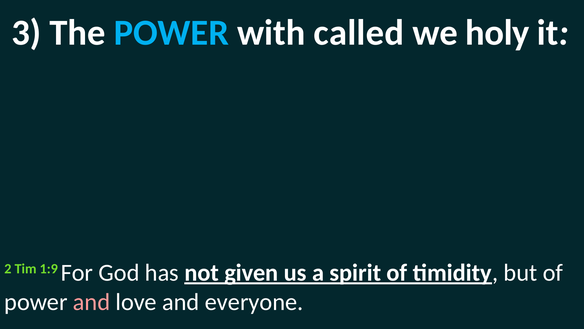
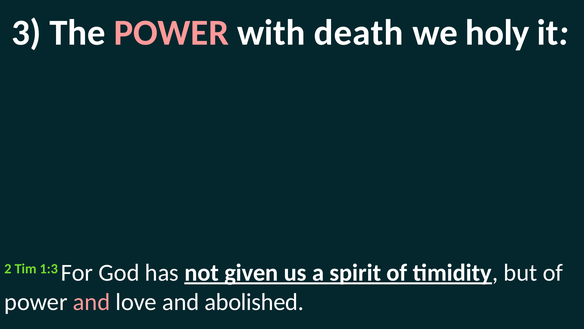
POWER colour: light blue -> pink (171, 33)
called: called -> death (359, 33)
1:9: 1:9 -> 1:3 (49, 269)
everyone: everyone -> abolished (254, 302)
